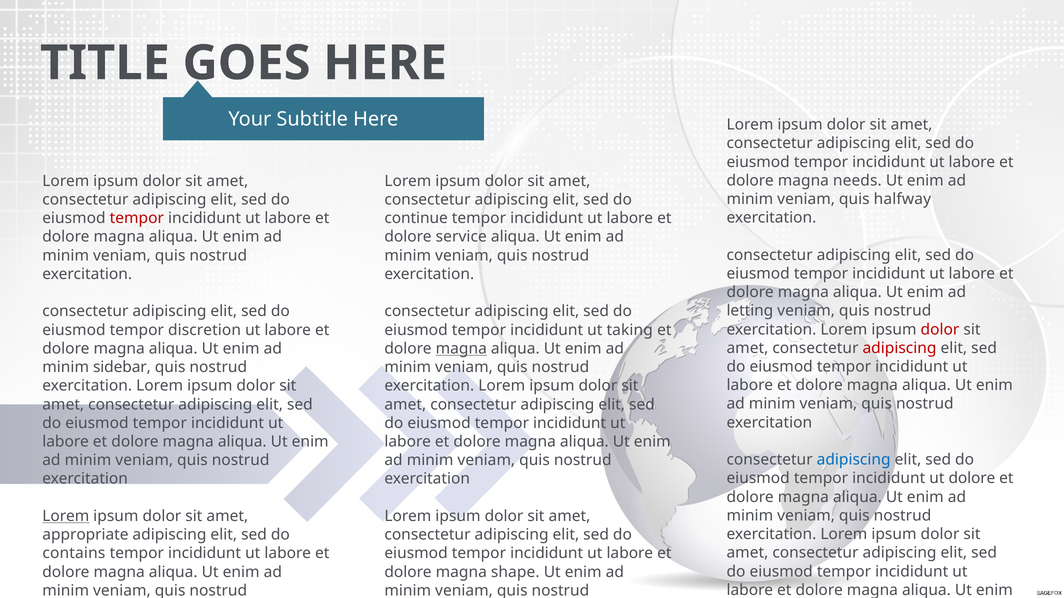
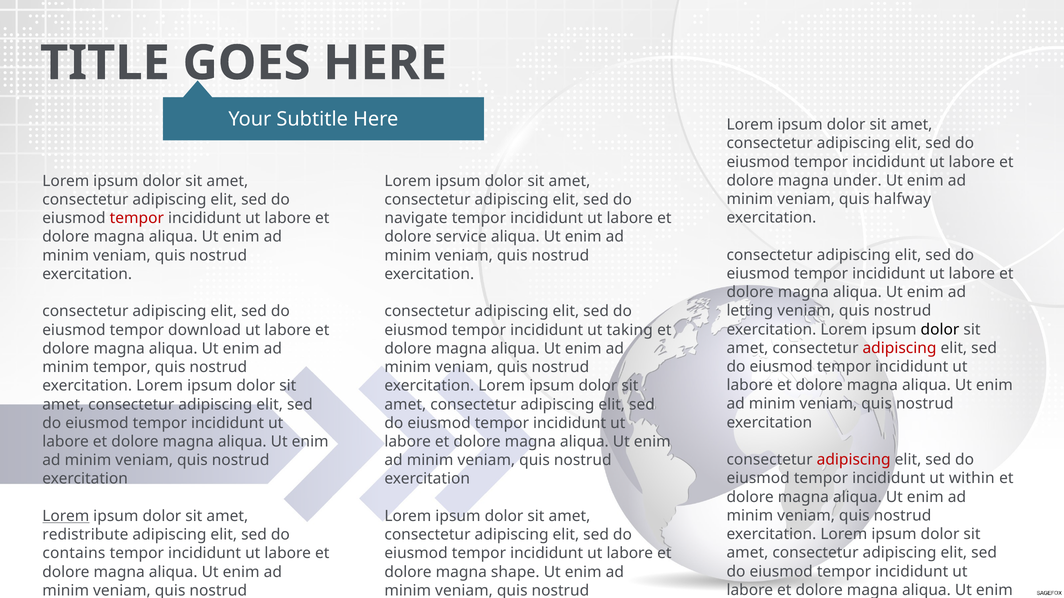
needs: needs -> under (857, 181)
continue: continue -> navigate (416, 218)
dolor colour: red -> black (940, 330)
discretion: discretion -> download (205, 330)
magna underline: present -> none (461, 349)
minim sidebar: sidebar -> tempor (122, 367)
adipiscing colour: blue -> red (854, 460)
ut dolore: dolore -> within (972, 479)
appropriate: appropriate -> redistribute (85, 535)
